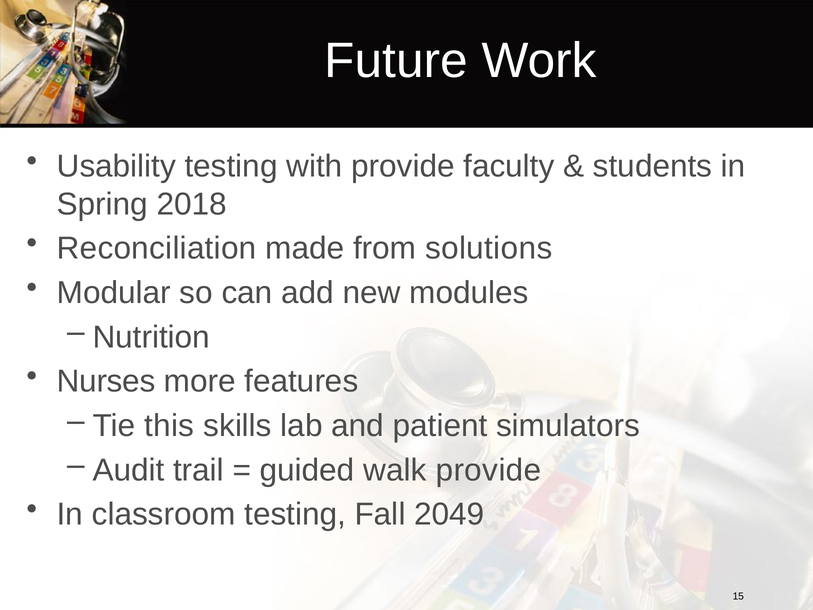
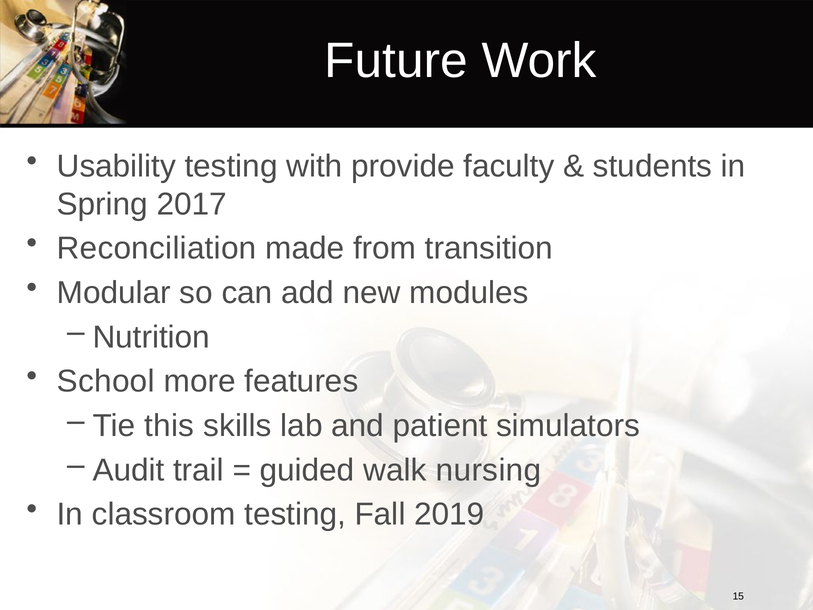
2018: 2018 -> 2017 (192, 204)
solutions: solutions -> transition (489, 248)
Nurses: Nurses -> School (106, 381)
walk provide: provide -> nursing (489, 470)
2049: 2049 -> 2019 (449, 514)
